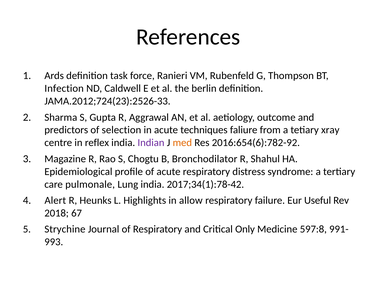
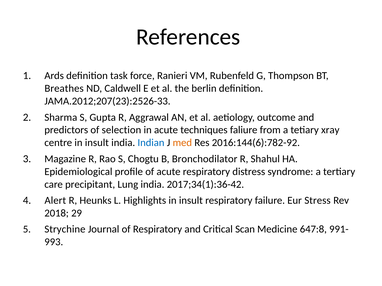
Infection: Infection -> Breathes (64, 89)
JAMA.2012;724(23):2526-33: JAMA.2012;724(23):2526-33 -> JAMA.2012;207(23):2526-33 (107, 101)
centre in reflex: reflex -> insult (97, 143)
Indian colour: purple -> blue (151, 143)
2016:654(6):782-92: 2016:654(6):782-92 -> 2016:144(6):782-92 (256, 143)
pulmonale: pulmonale -> precipitant (90, 185)
2017;34(1):78-42: 2017;34(1):78-42 -> 2017;34(1):36-42 (205, 185)
Highlights in allow: allow -> insult (191, 201)
Useful: Useful -> Stress (318, 201)
67: 67 -> 29 (77, 213)
Only: Only -> Scan (245, 229)
597:8: 597:8 -> 647:8 (313, 229)
